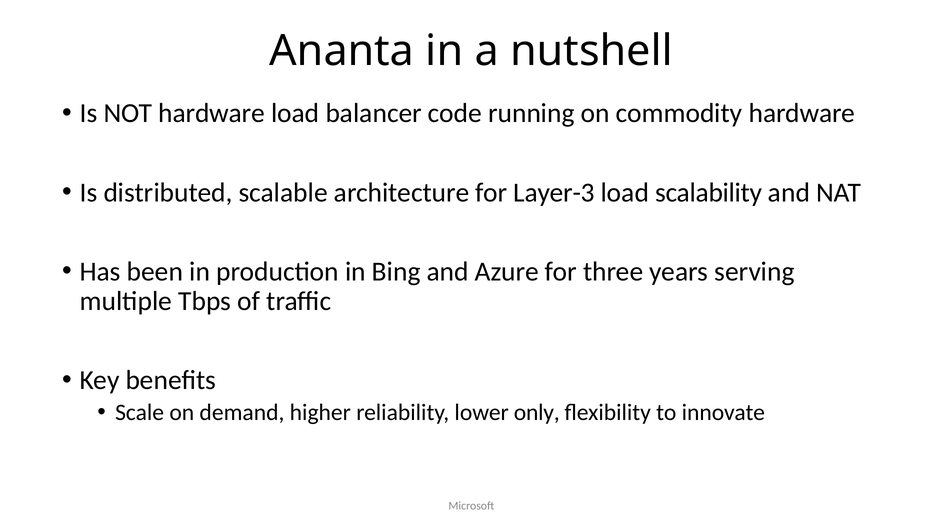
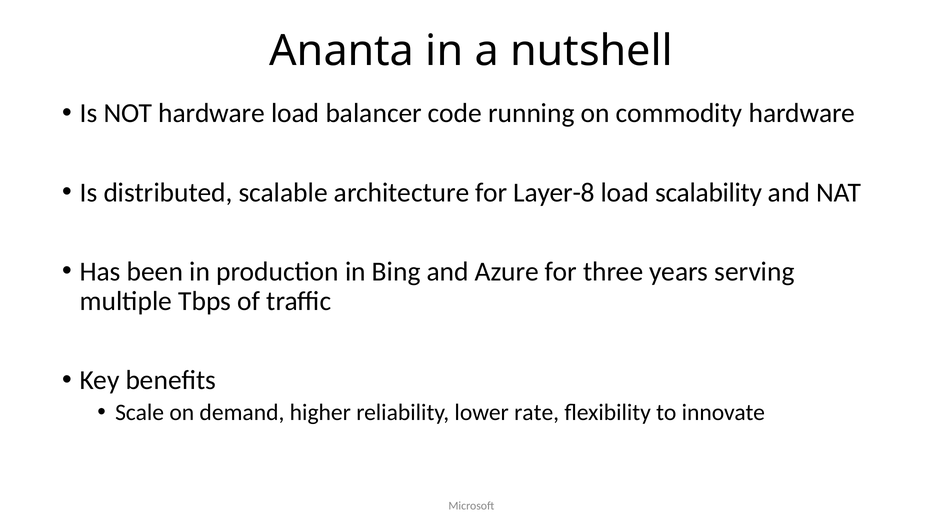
Layer-3: Layer-3 -> Layer-8 (554, 193)
only: only -> rate (537, 413)
